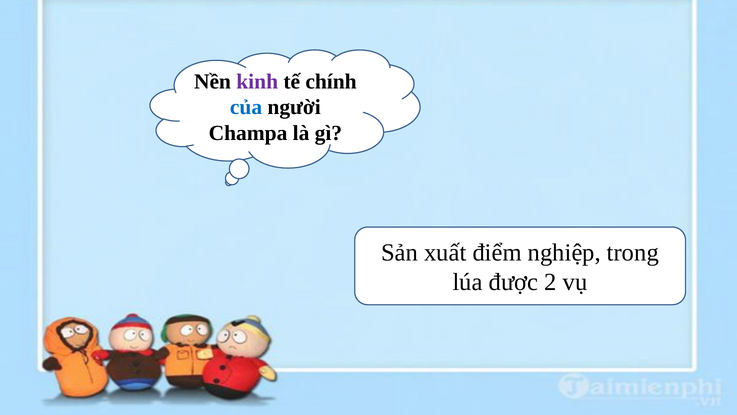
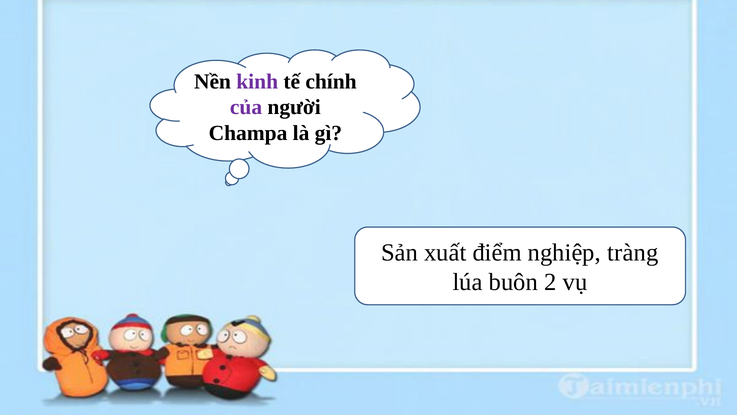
của colour: blue -> purple (246, 107)
trong: trong -> tràng (633, 253)
được: được -> buôn (513, 282)
